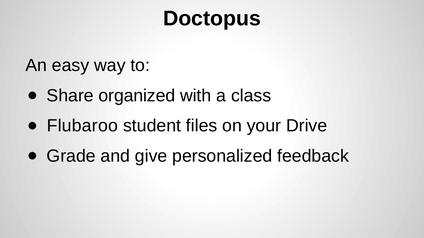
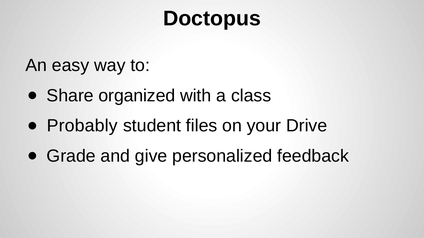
Flubaroo: Flubaroo -> Probably (82, 126)
